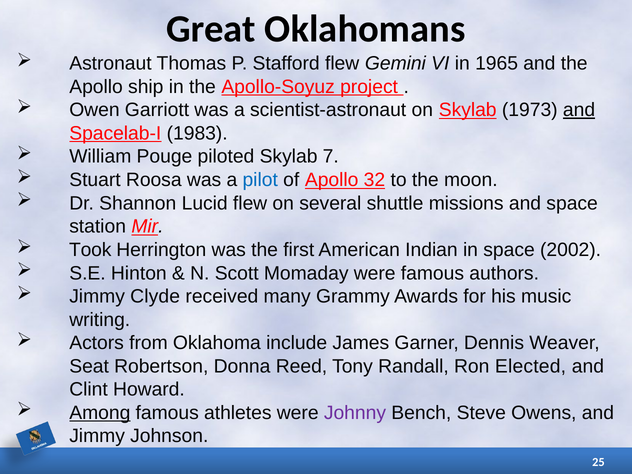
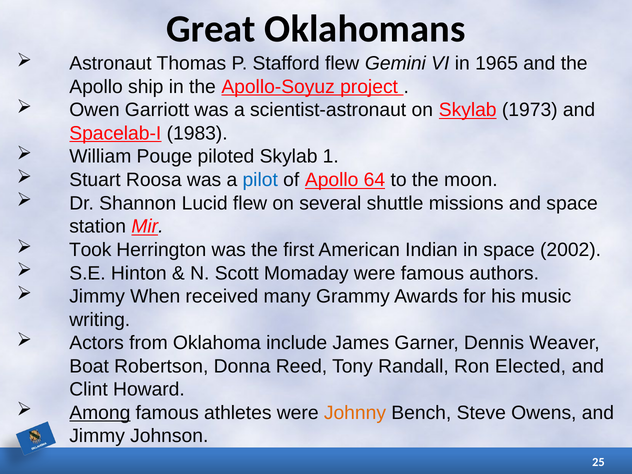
and underline: present -> none (579, 110)
7: 7 -> 1 (331, 157)
32: 32 -> 64 (374, 180)
Clyde: Clyde -> When (155, 297)
Seat: Seat -> Boat (89, 366)
Johnny colour: purple -> orange (355, 413)
